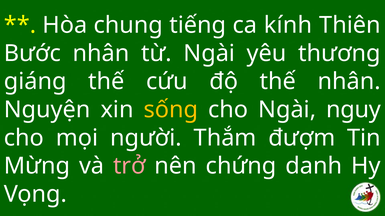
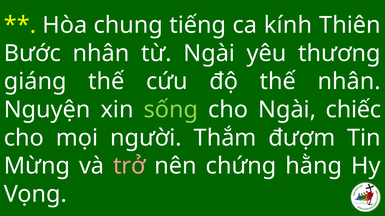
sống colour: yellow -> light green (171, 110)
nguy: nguy -> chiếc (353, 110)
danh: danh -> hằng (314, 166)
